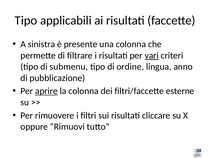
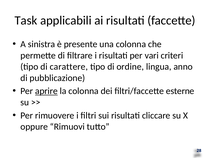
Tipo: Tipo -> Task (26, 20)
vari underline: present -> none (152, 55)
submenu: submenu -> carattere (69, 66)
